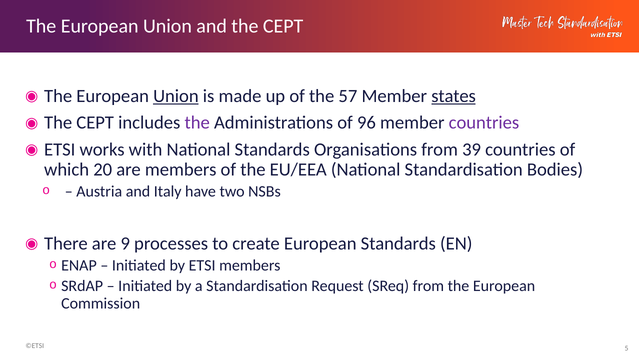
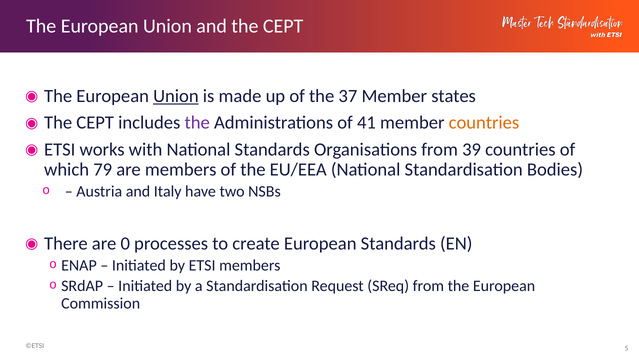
57: 57 -> 37 (348, 96)
states underline: present -> none (454, 96)
96: 96 -> 41 (366, 123)
countries colour: purple -> orange (484, 123)
20: 20 -> 79 (103, 170)
9: 9 -> 0 (125, 244)
